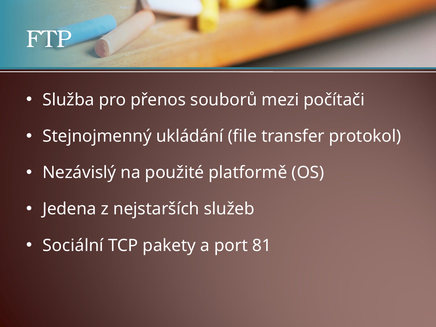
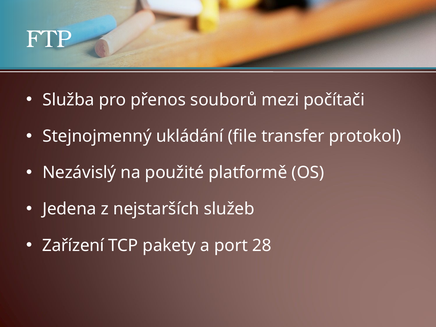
Sociální: Sociální -> Zařízení (73, 245)
81: 81 -> 28 (262, 245)
